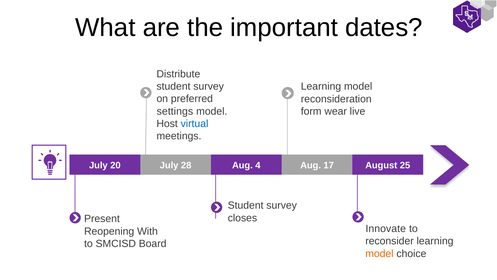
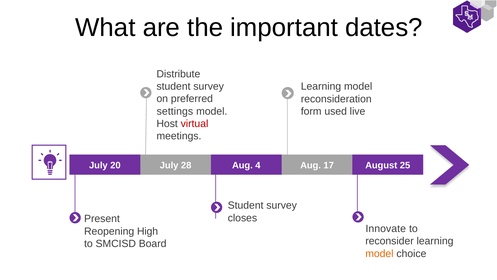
wear: wear -> used (336, 111)
virtual colour: blue -> red (195, 124)
With: With -> High (148, 231)
